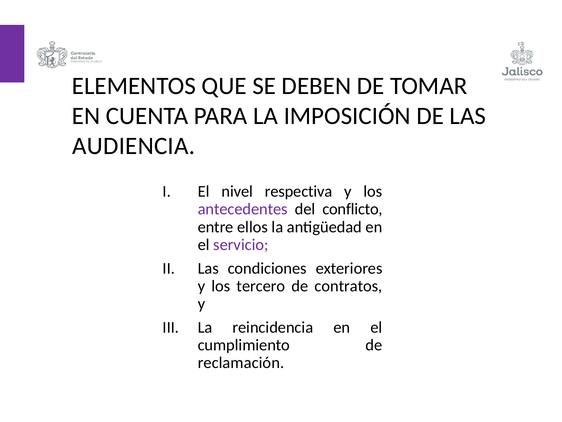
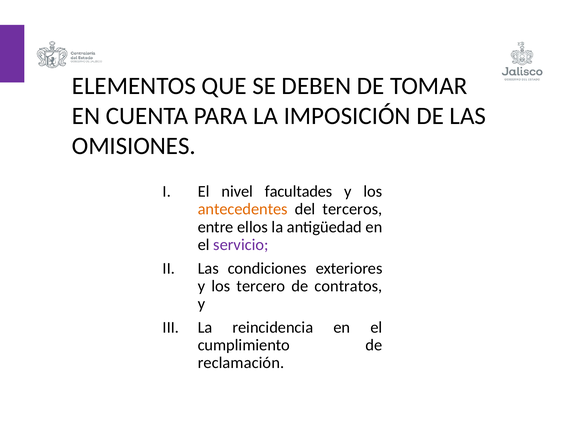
AUDIENCIA: AUDIENCIA -> OMISIONES (134, 146)
respectiva: respectiva -> facultades (299, 191)
antecedentes colour: purple -> orange (243, 209)
conflicto: conflicto -> terceros (352, 209)
